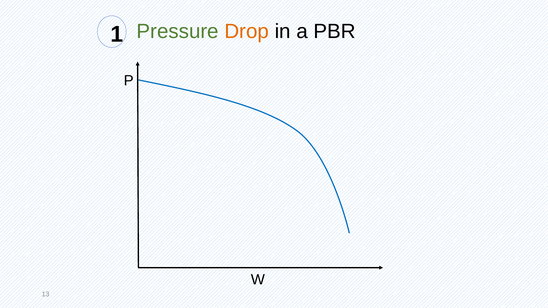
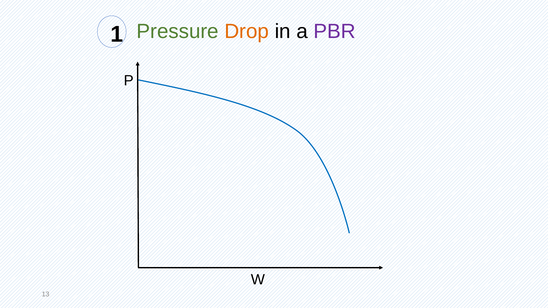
PBR colour: black -> purple (335, 32)
